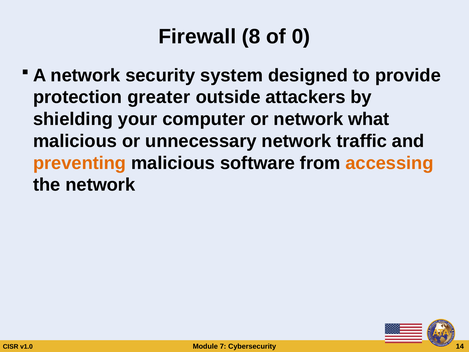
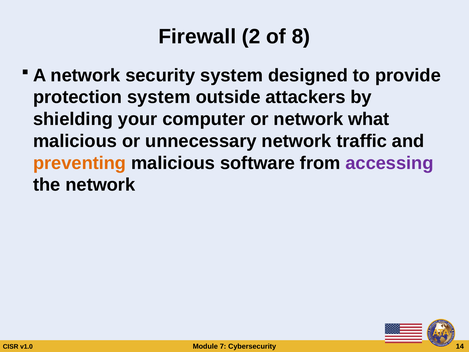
8: 8 -> 2 (251, 37)
0: 0 -> 8 (301, 37)
protection greater: greater -> system (159, 97)
accessing colour: orange -> purple (389, 163)
